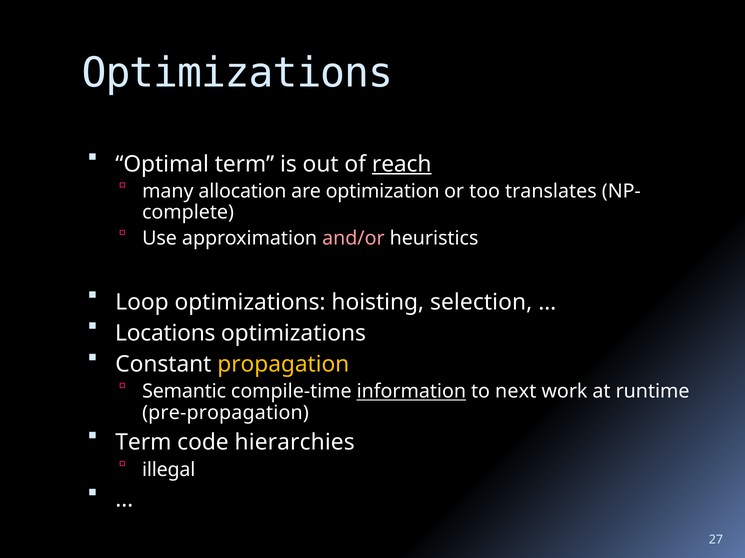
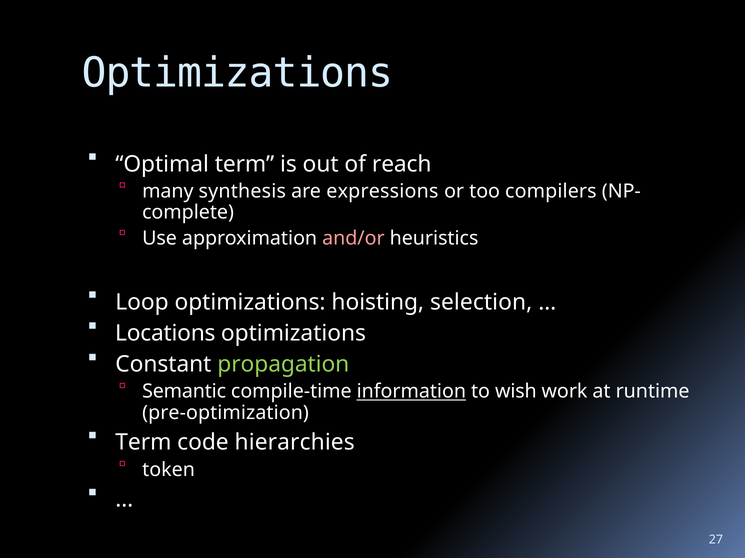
reach underline: present -> none (402, 164)
allocation: allocation -> synthesis (242, 192)
optimization: optimization -> expressions (382, 192)
translates: translates -> compilers (551, 192)
propagation colour: yellow -> light green (283, 365)
next: next -> wish (516, 392)
pre-propagation: pre-propagation -> pre-optimization (226, 413)
illegal: illegal -> token (169, 470)
